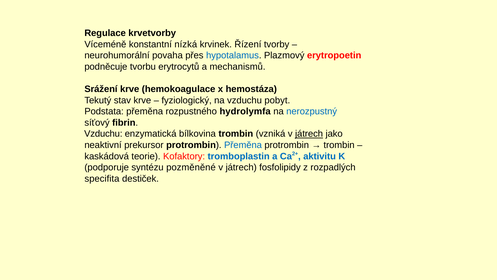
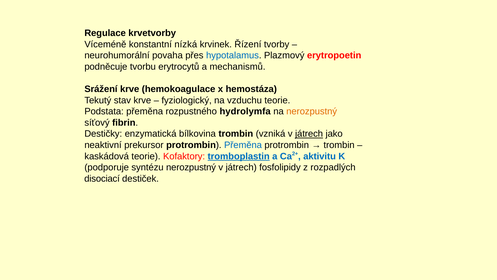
vzduchu pobyt: pobyt -> teorie (277, 100)
nerozpustný colour: blue -> orange (312, 111)
Vzduchu: Vzduchu -> Destičky (103, 134)
tromboplastin underline: none -> present (239, 156)
syntézu pozměněné: pozměněné -> nerozpustný (191, 167)
specifita: specifita -> disociací (102, 178)
